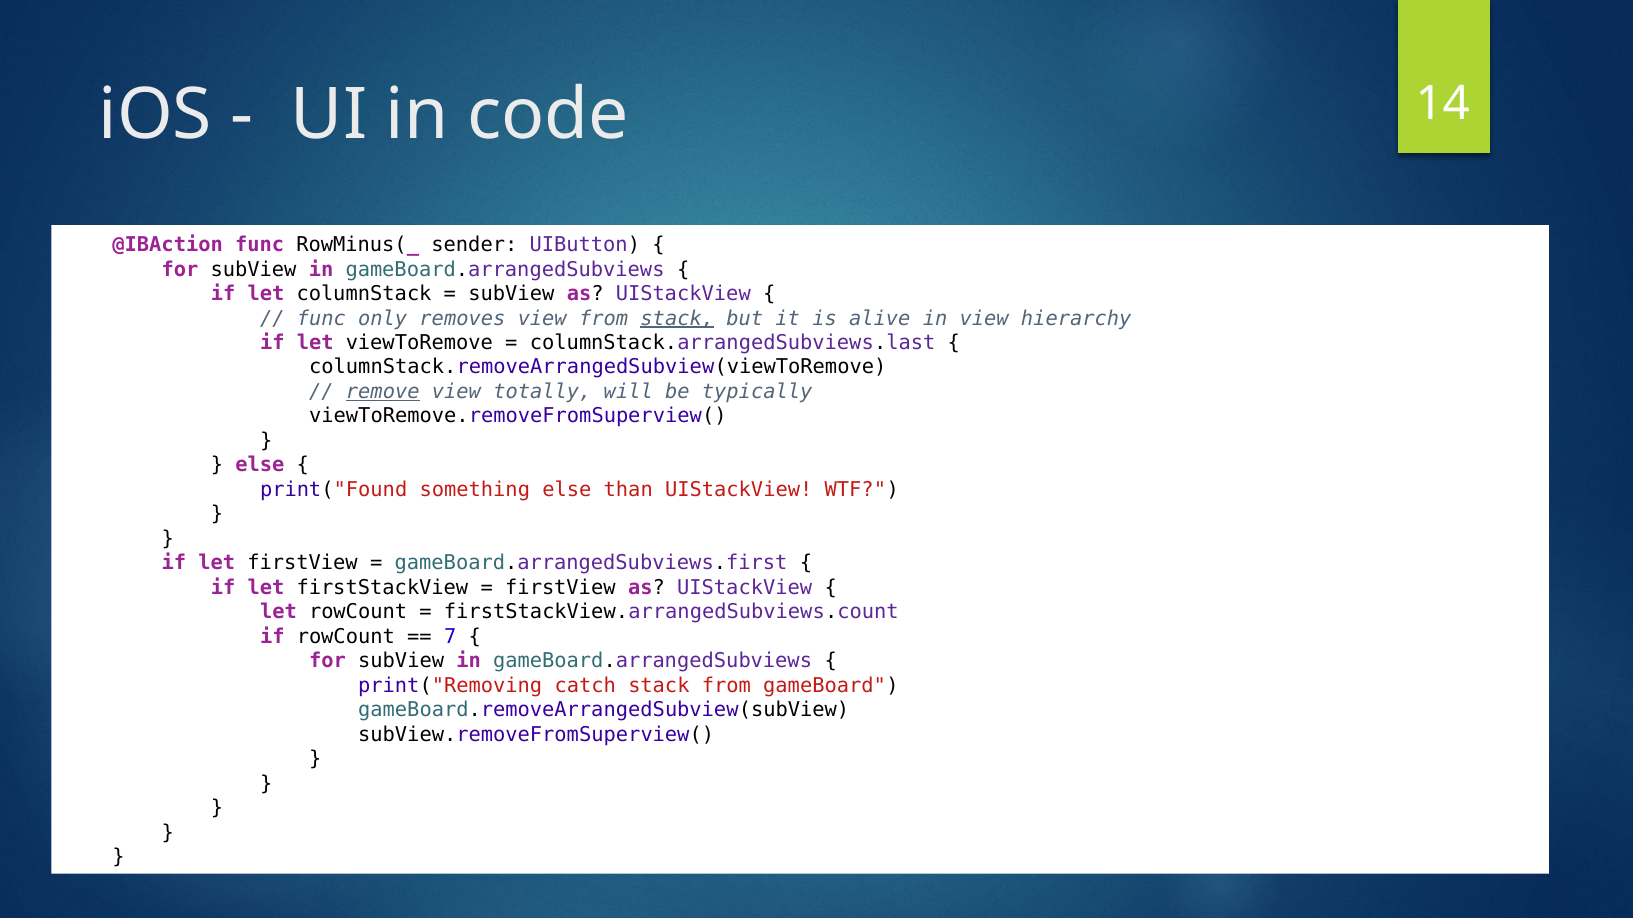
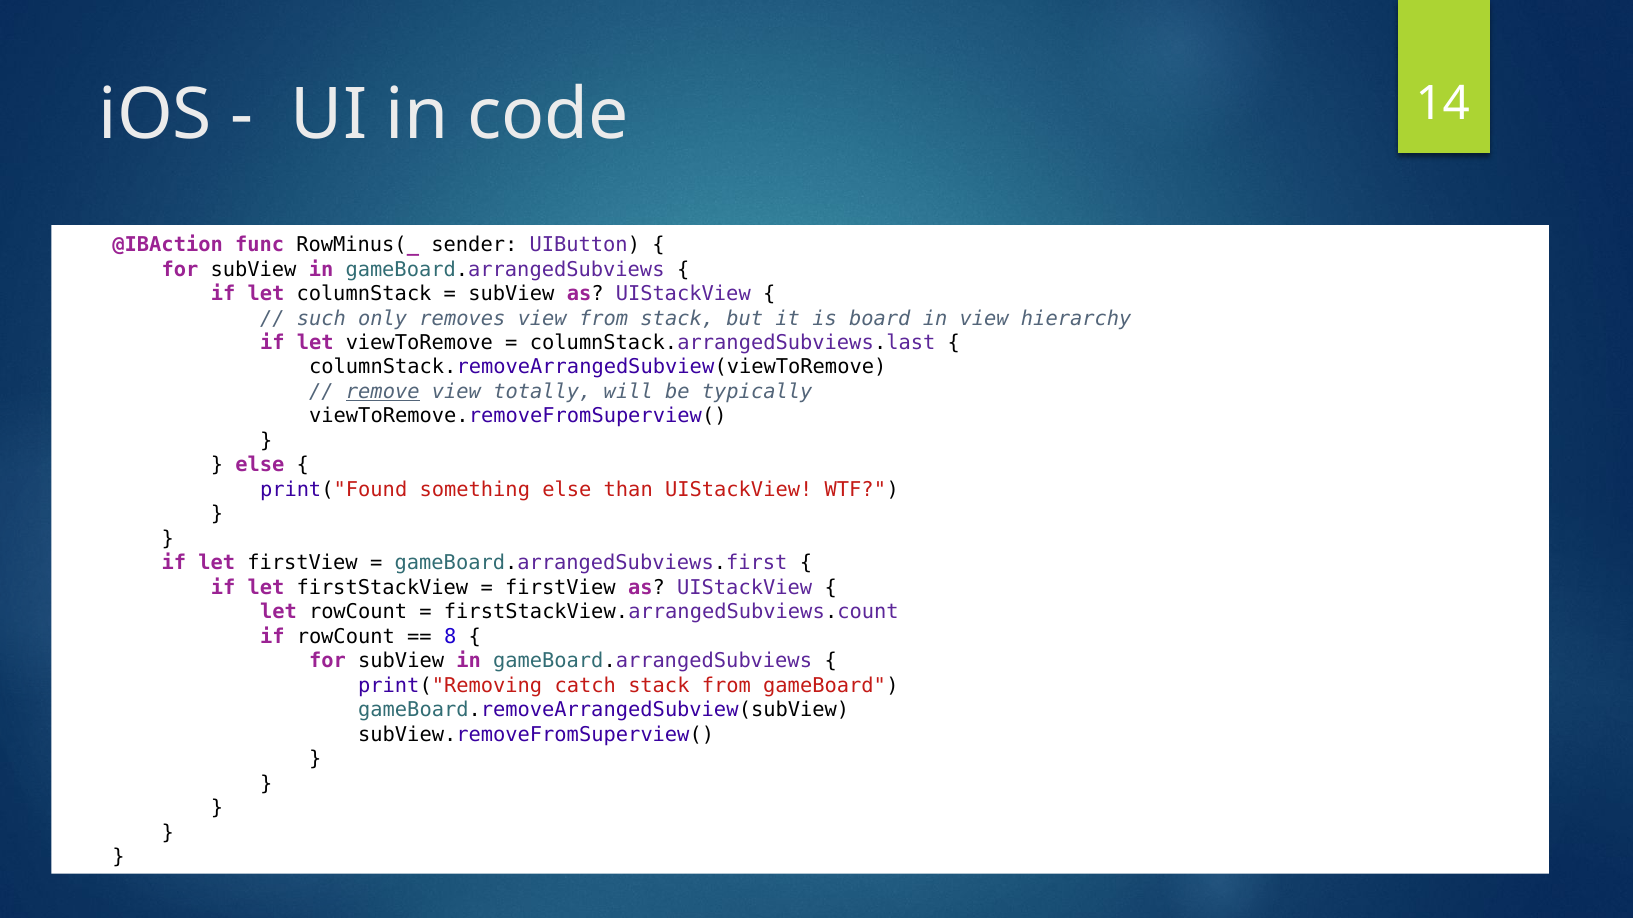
func: func -> such (321, 318)
stack underline: present -> none (677, 318)
alive: alive -> board (880, 318)
7: 7 -> 8 (450, 637)
